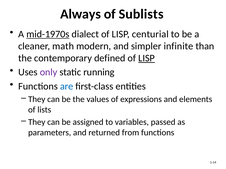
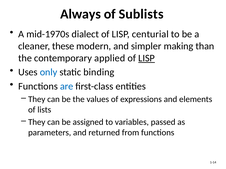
mid-1970s underline: present -> none (48, 34)
math: math -> these (63, 46)
infinite: infinite -> making (178, 46)
defined: defined -> applied (110, 58)
only colour: purple -> blue (49, 72)
running: running -> binding (99, 72)
